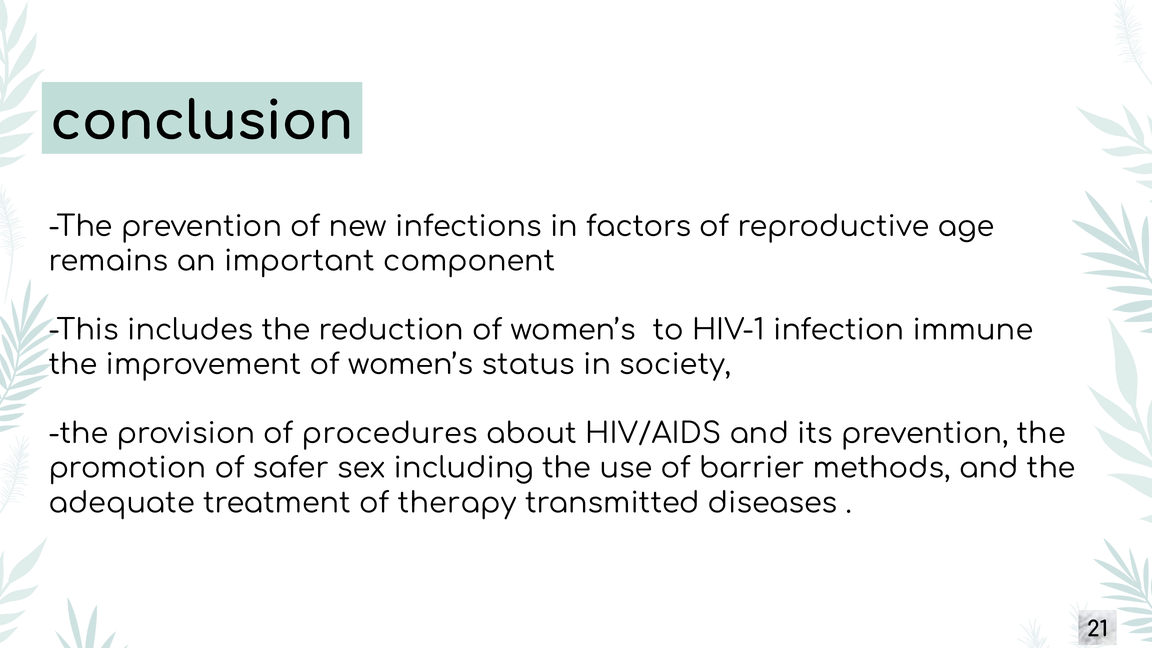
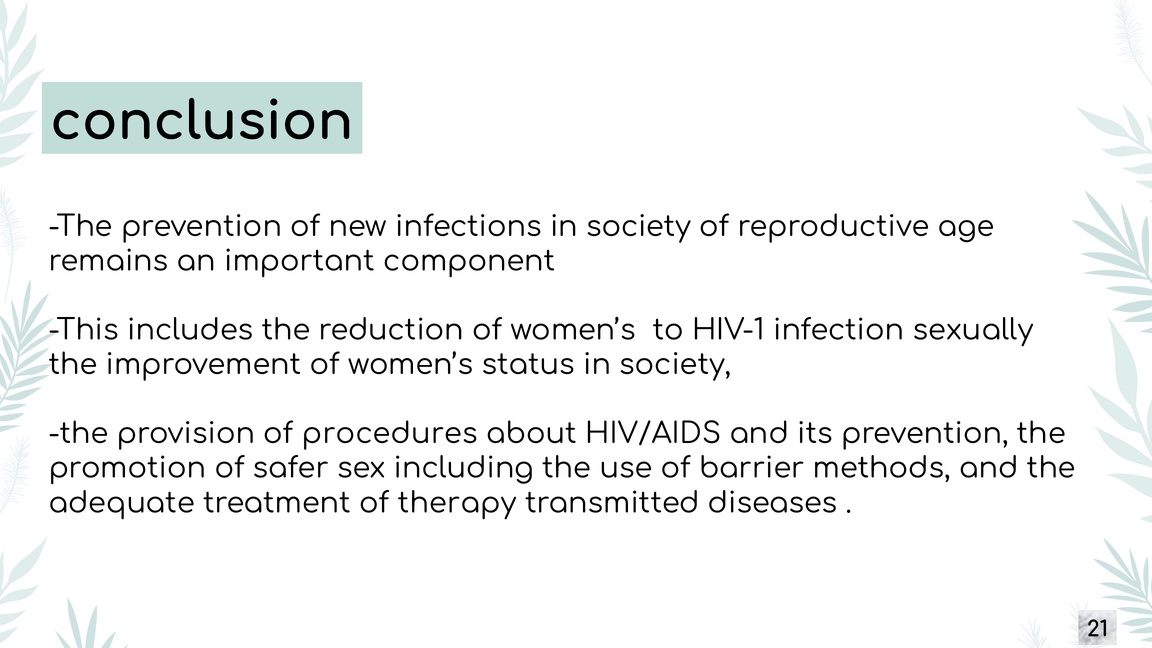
infections in factors: factors -> society (639, 227)
immune: immune -> sexually (973, 330)
